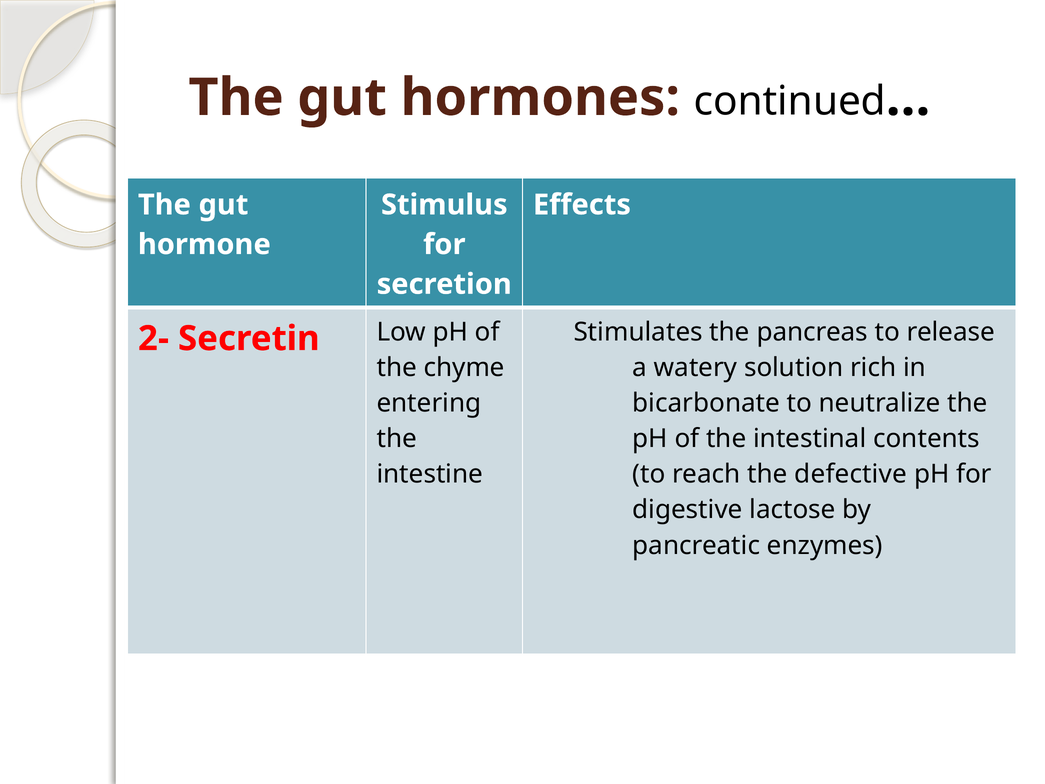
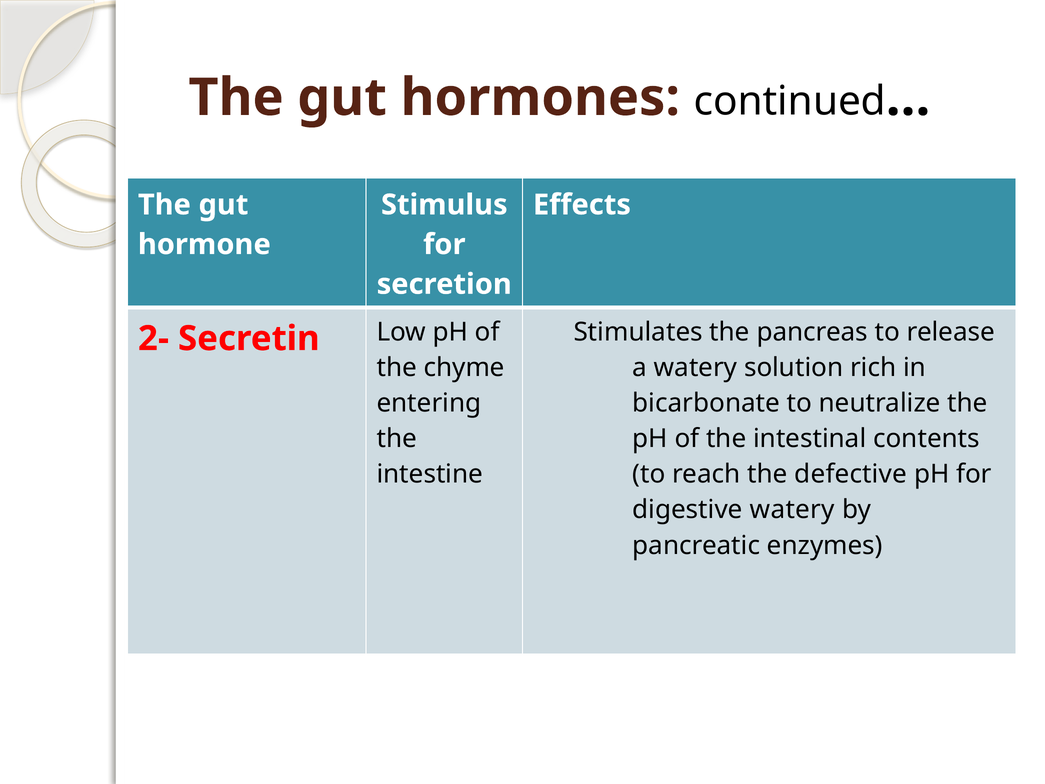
digestive lactose: lactose -> watery (792, 510)
